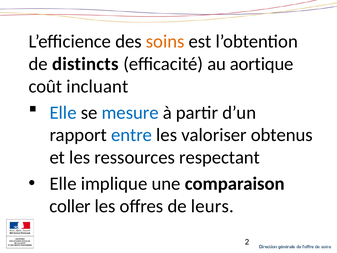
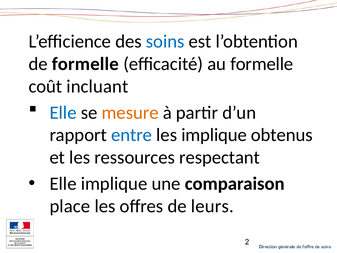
soins colour: orange -> blue (165, 41)
de distincts: distincts -> formelle (85, 64)
au aortique: aortique -> formelle (262, 64)
mesure colour: blue -> orange (130, 112)
les valoriser: valoriser -> implique (214, 135)
coller: coller -> place (70, 206)
